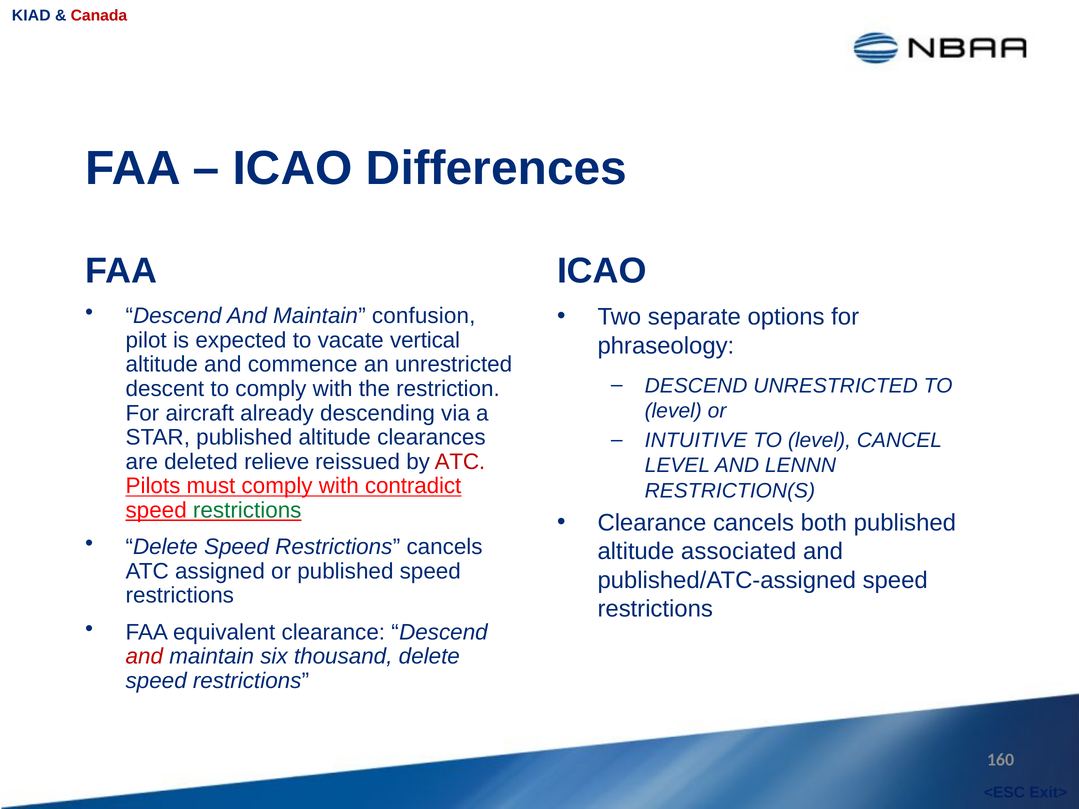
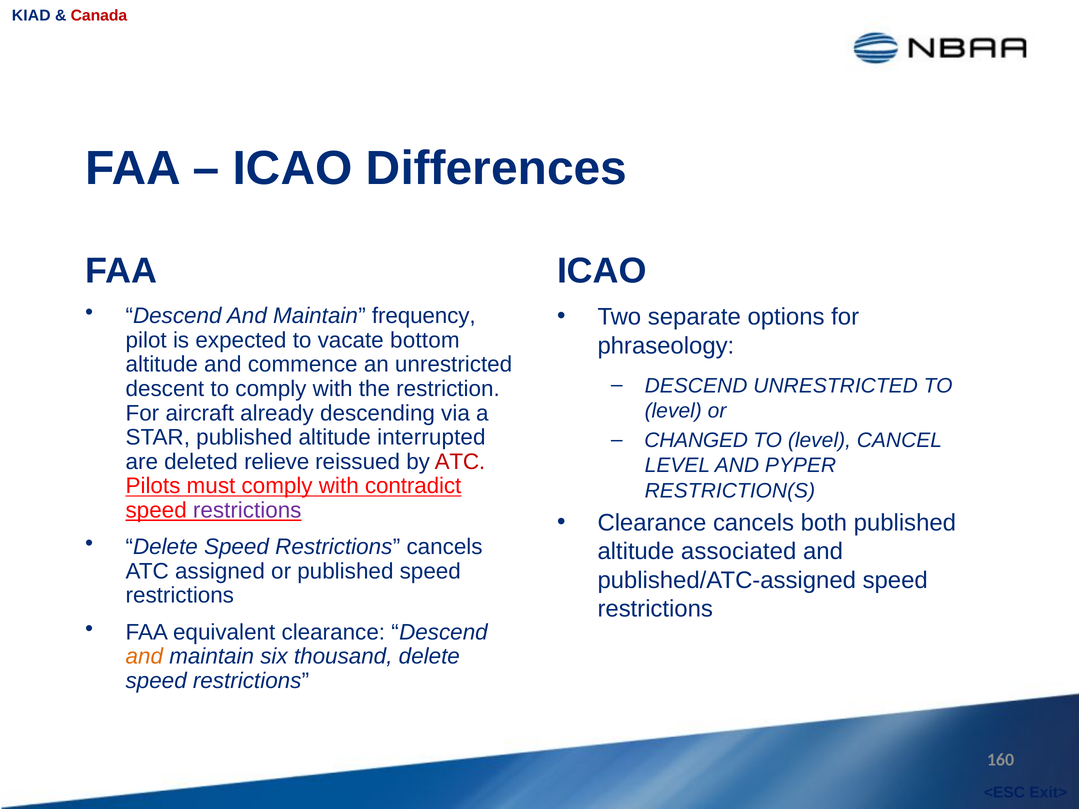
confusion: confusion -> frequency (424, 316)
vertical: vertical -> bottom (425, 340)
clearances: clearances -> interrupted (431, 438)
INTUITIVE: INTUITIVE -> CHANGED (696, 440)
LENNN: LENNN -> PYPER (801, 466)
restrictions colour: green -> purple (247, 510)
and colour: red -> orange (144, 657)
